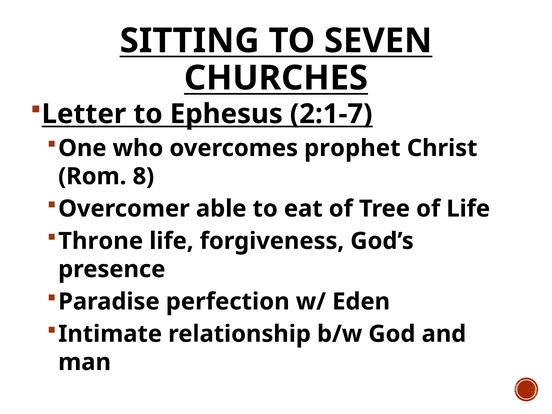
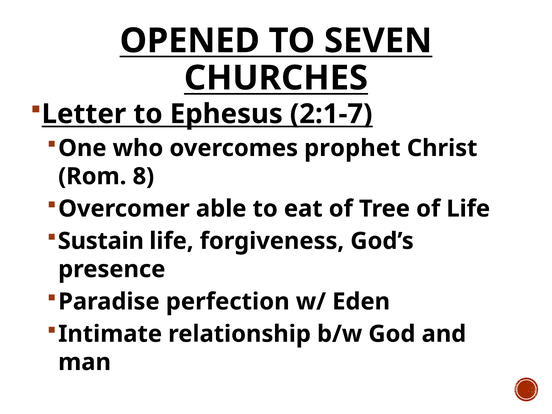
SITTING: SITTING -> OPENED (190, 41)
Throne: Throne -> Sustain (101, 241)
